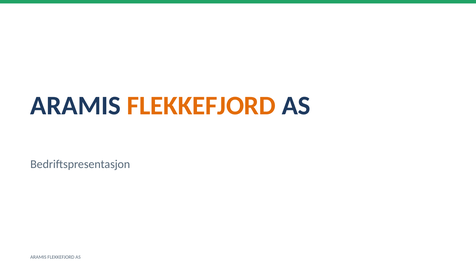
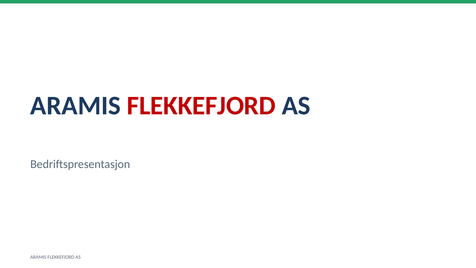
FLEKKEFJORD colour: orange -> red (201, 106)
